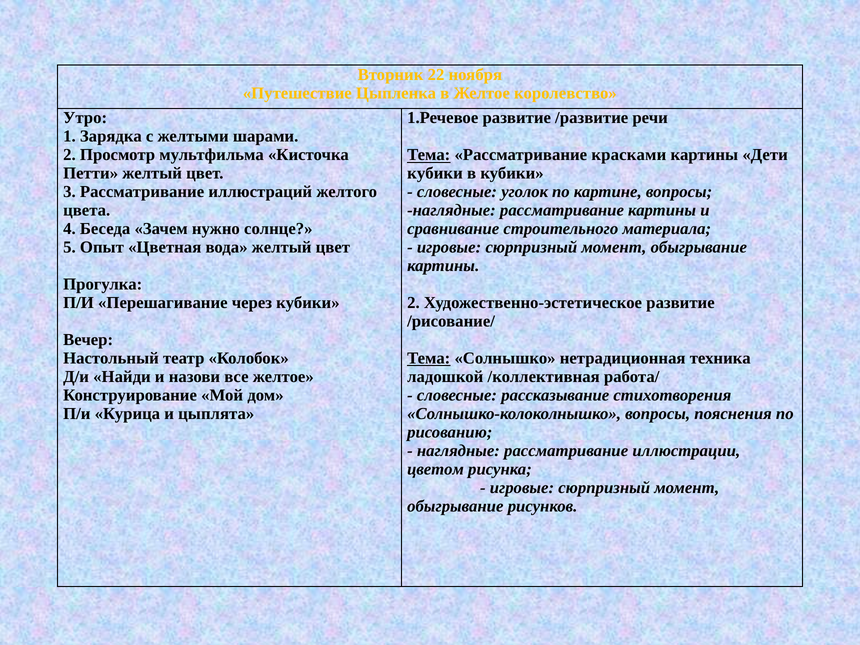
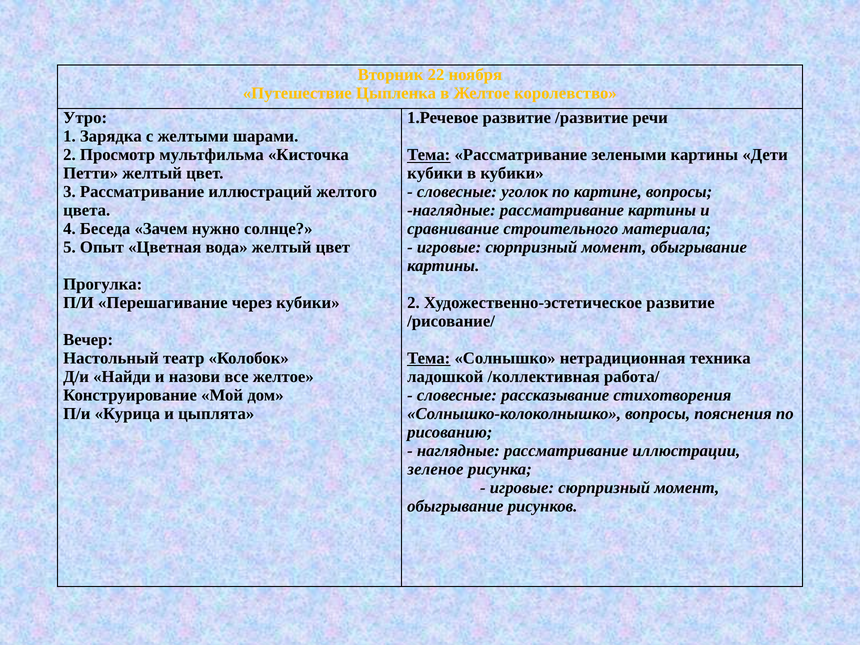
красками: красками -> зелеными (629, 155)
цветом: цветом -> зеленое (435, 469)
